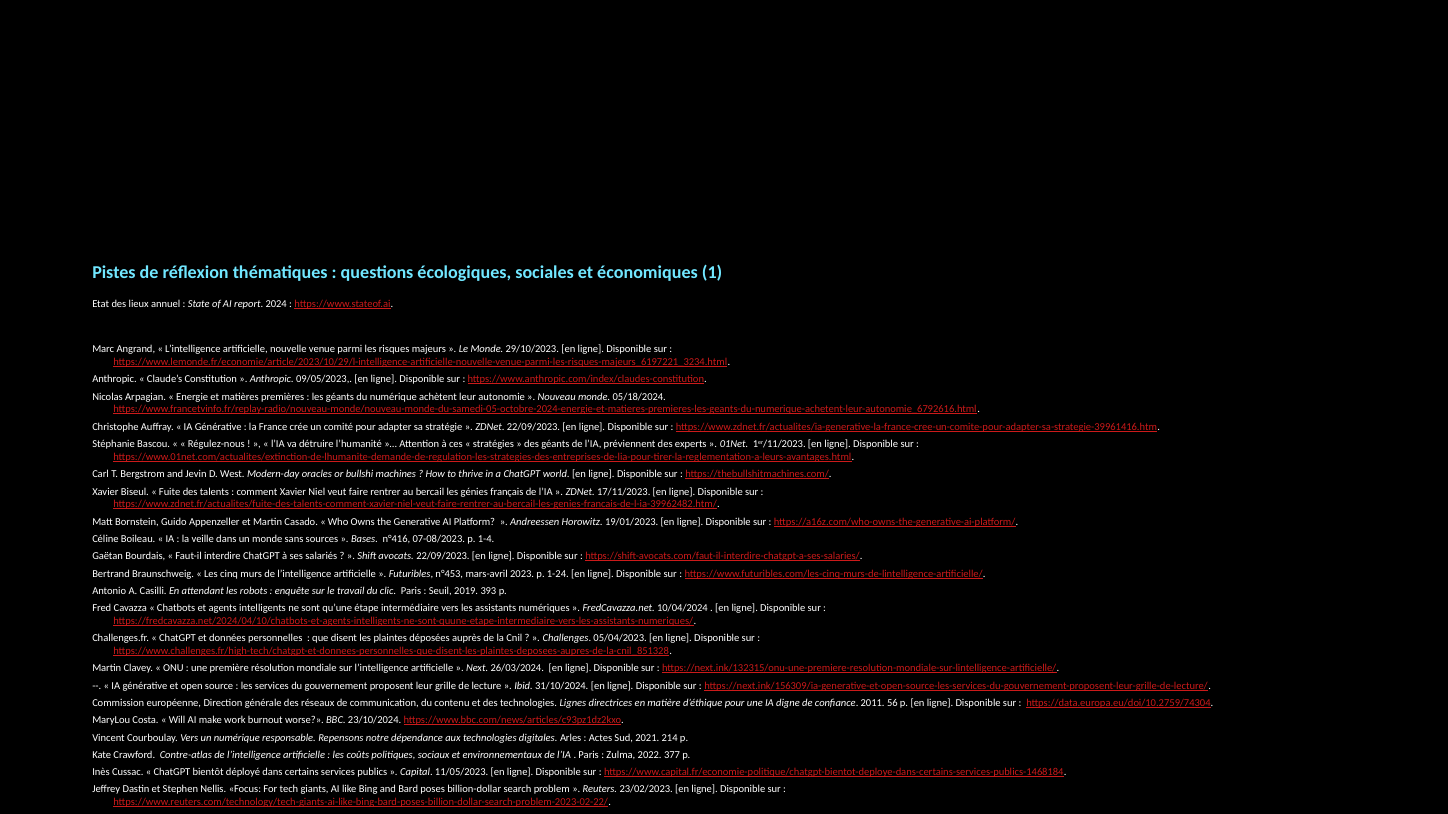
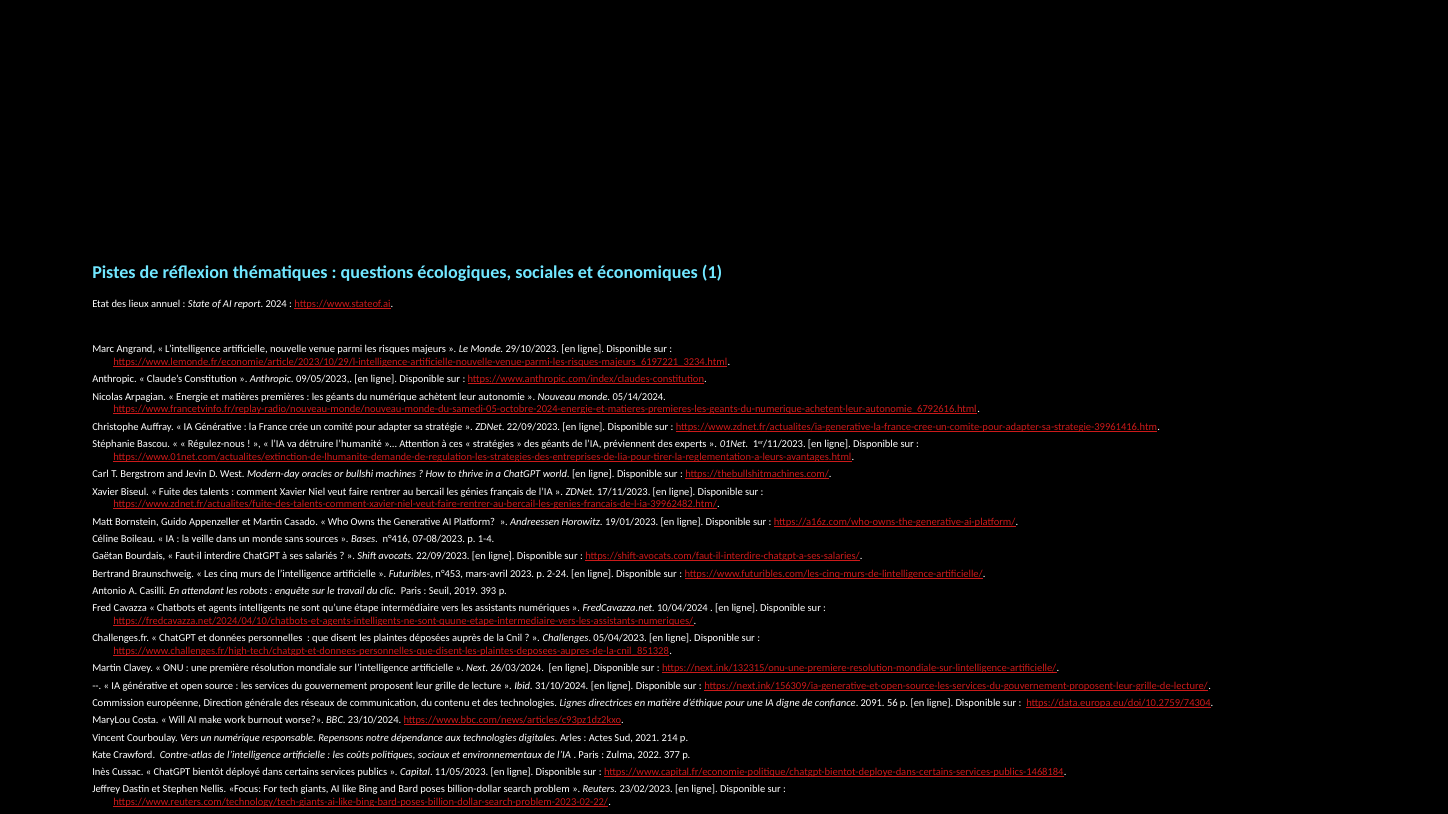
05/18/2024: 05/18/2024 -> 05/14/2024 (639, 397)
1-24: 1-24 -> 2-24 (558, 574)
2011: 2011 -> 2091 (873, 703)
